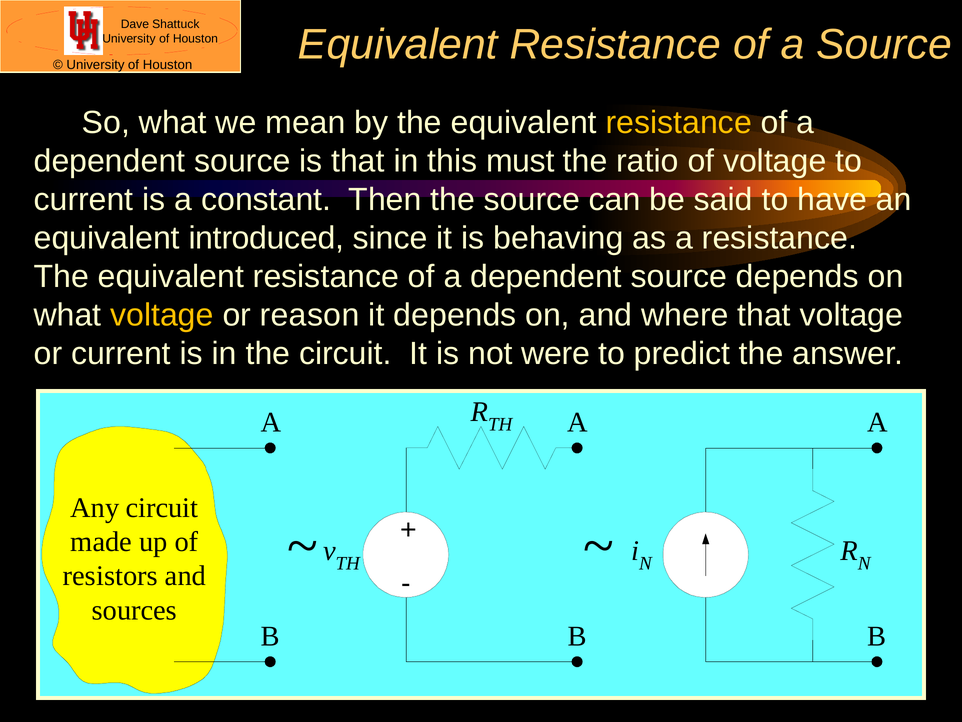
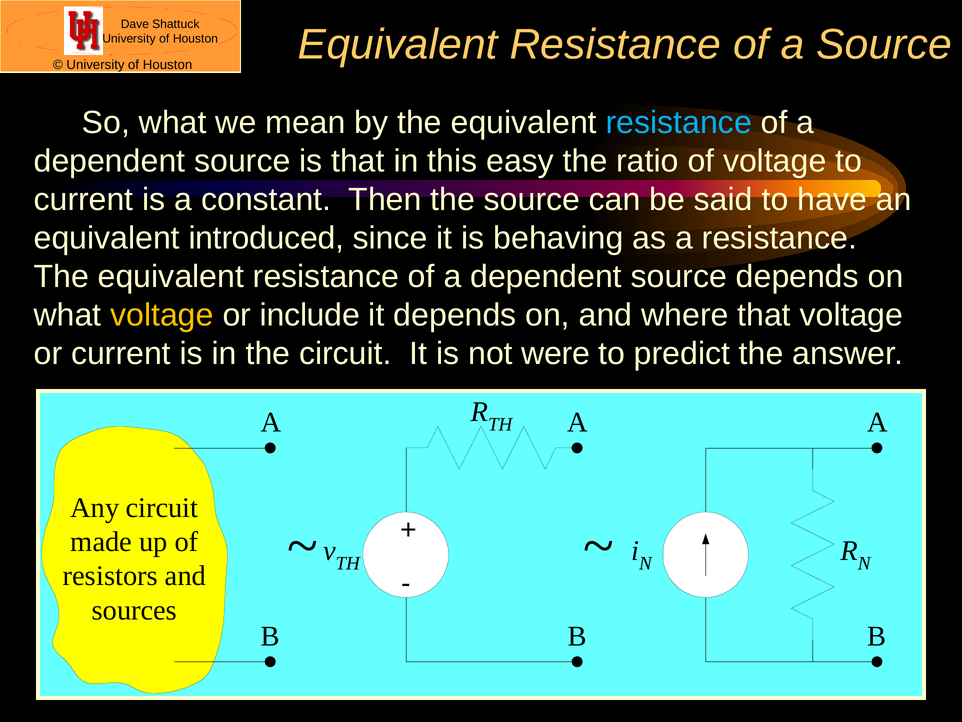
resistance colour: yellow -> light blue (679, 123)
must: must -> easy (520, 161)
reason: reason -> include (310, 315)
